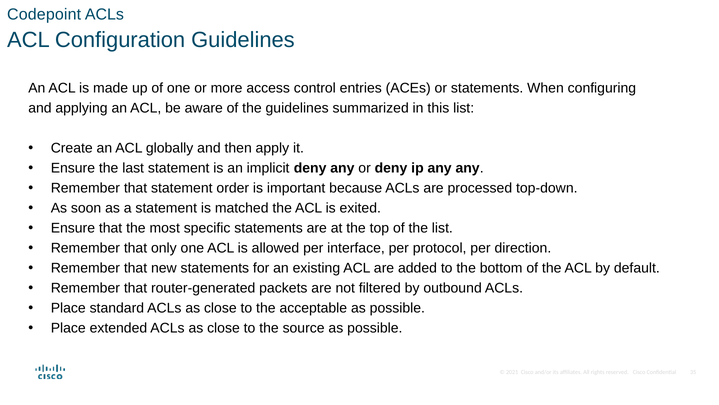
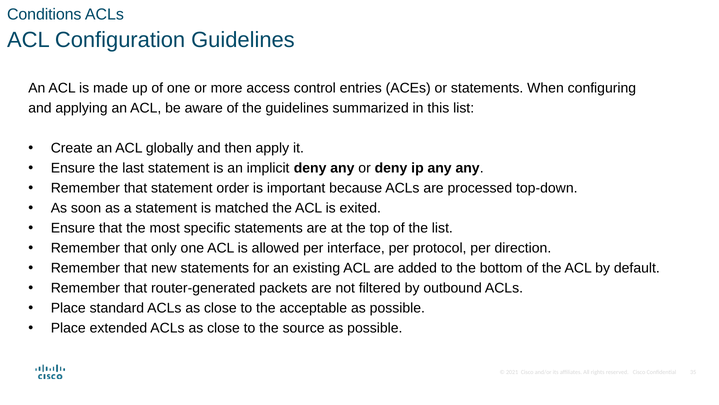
Codepoint: Codepoint -> Conditions (44, 14)
